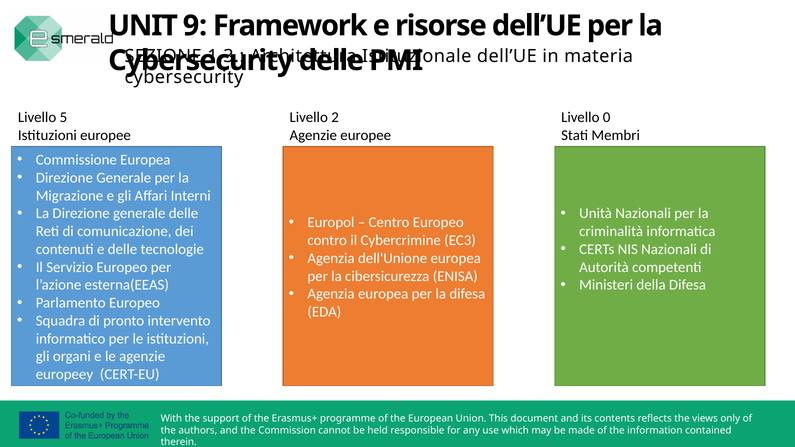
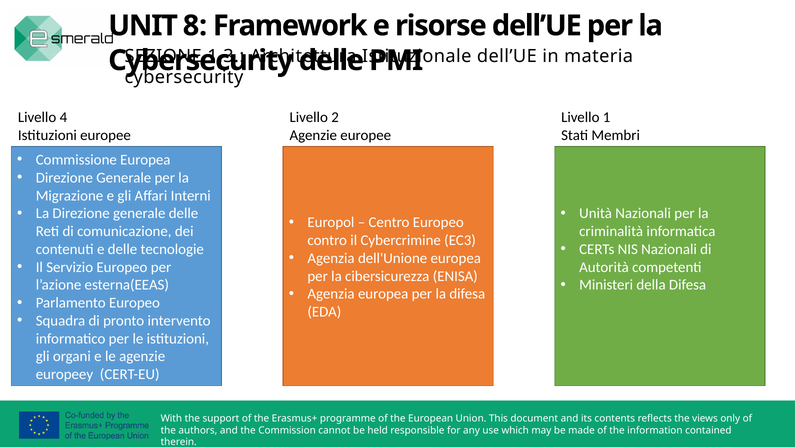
9: 9 -> 8 (195, 26)
5: 5 -> 4 (63, 117)
0: 0 -> 1 (607, 117)
